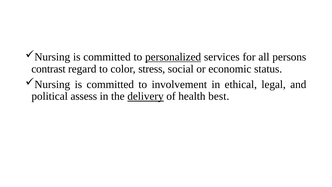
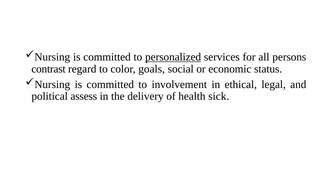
stress: stress -> goals (152, 69)
delivery underline: present -> none (146, 96)
best: best -> sick (219, 96)
